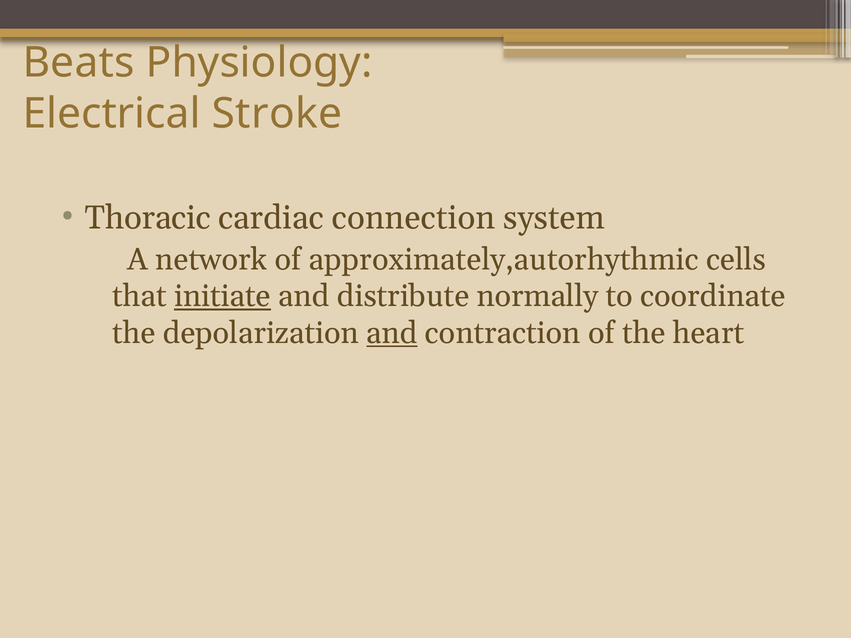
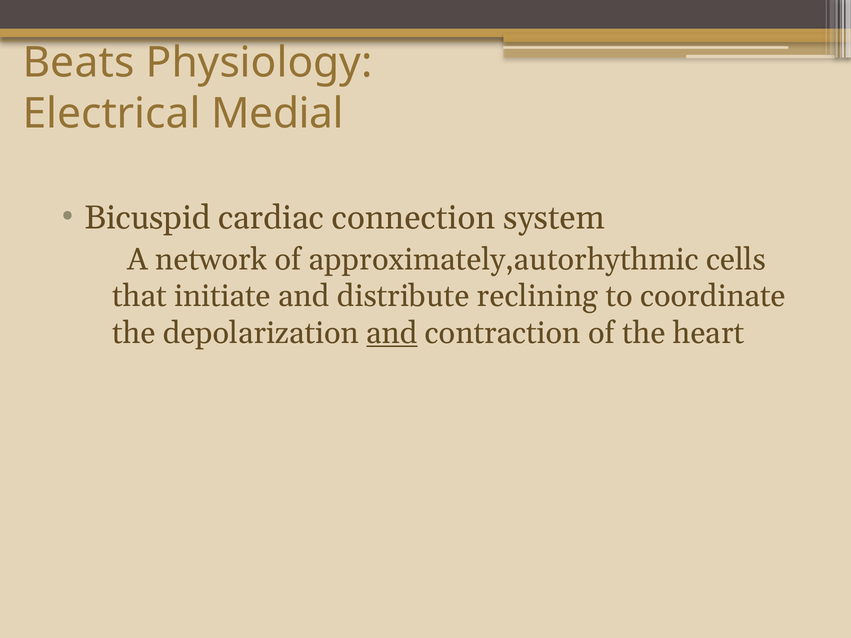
Stroke: Stroke -> Medial (278, 114)
Thoracic: Thoracic -> Bicuspid (148, 218)
initiate underline: present -> none (222, 296)
normally: normally -> reclining (537, 296)
